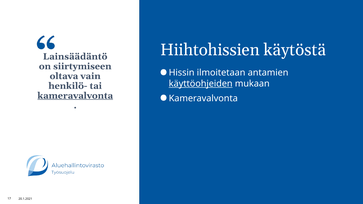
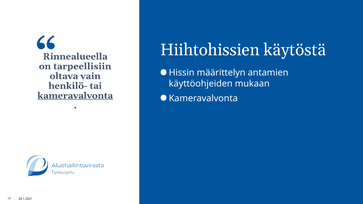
Lainsäädäntö: Lainsäädäntö -> Rinnealueella (75, 57)
siirtymiseen: siirtymiseen -> tarpeellisiin (82, 66)
ilmoitetaan: ilmoitetaan -> määrittelyn (221, 73)
käyttöohjeiden underline: present -> none (201, 84)
